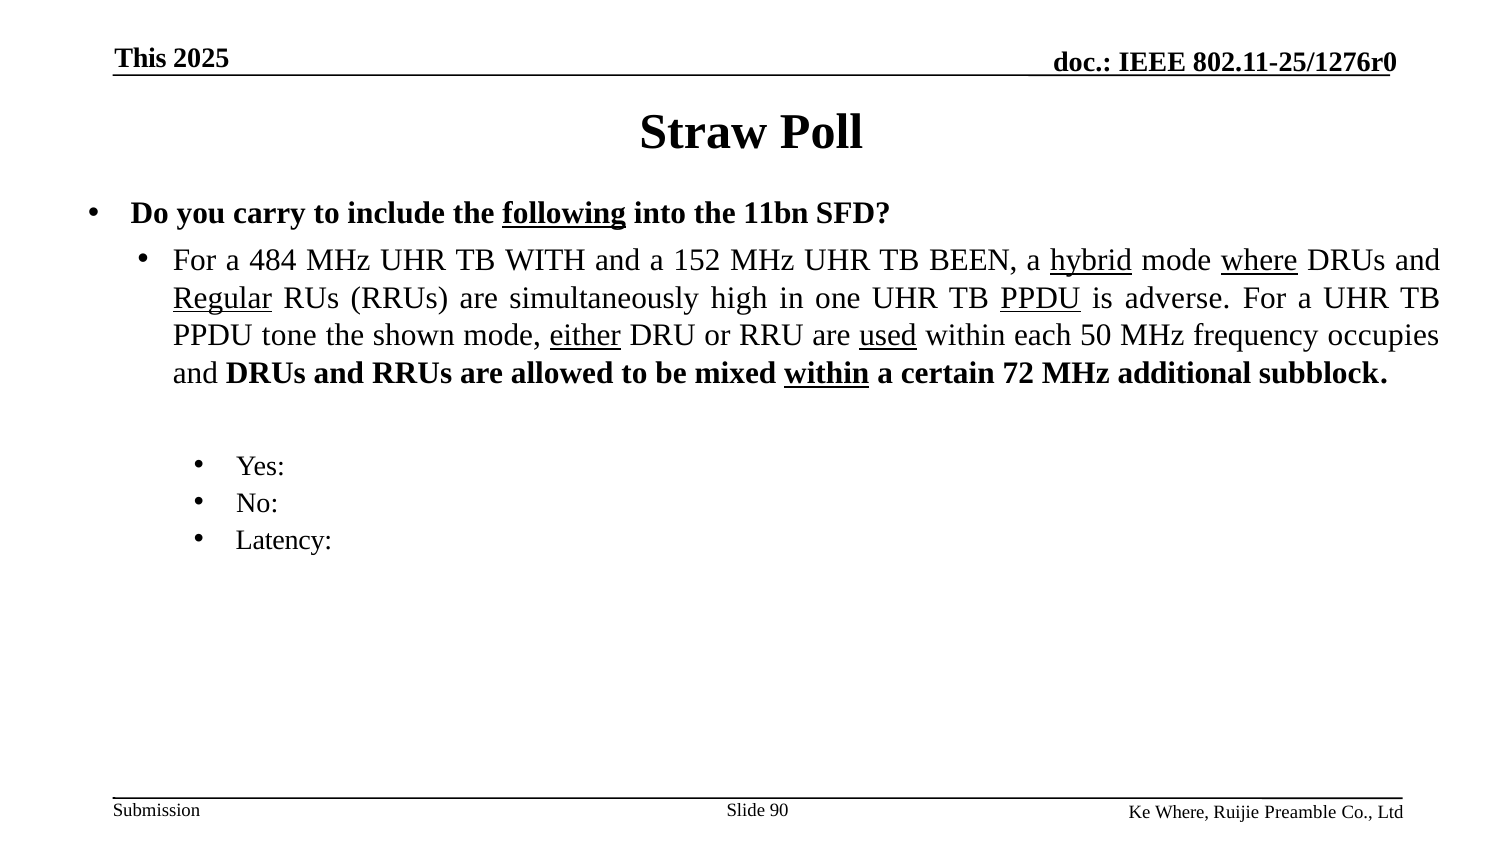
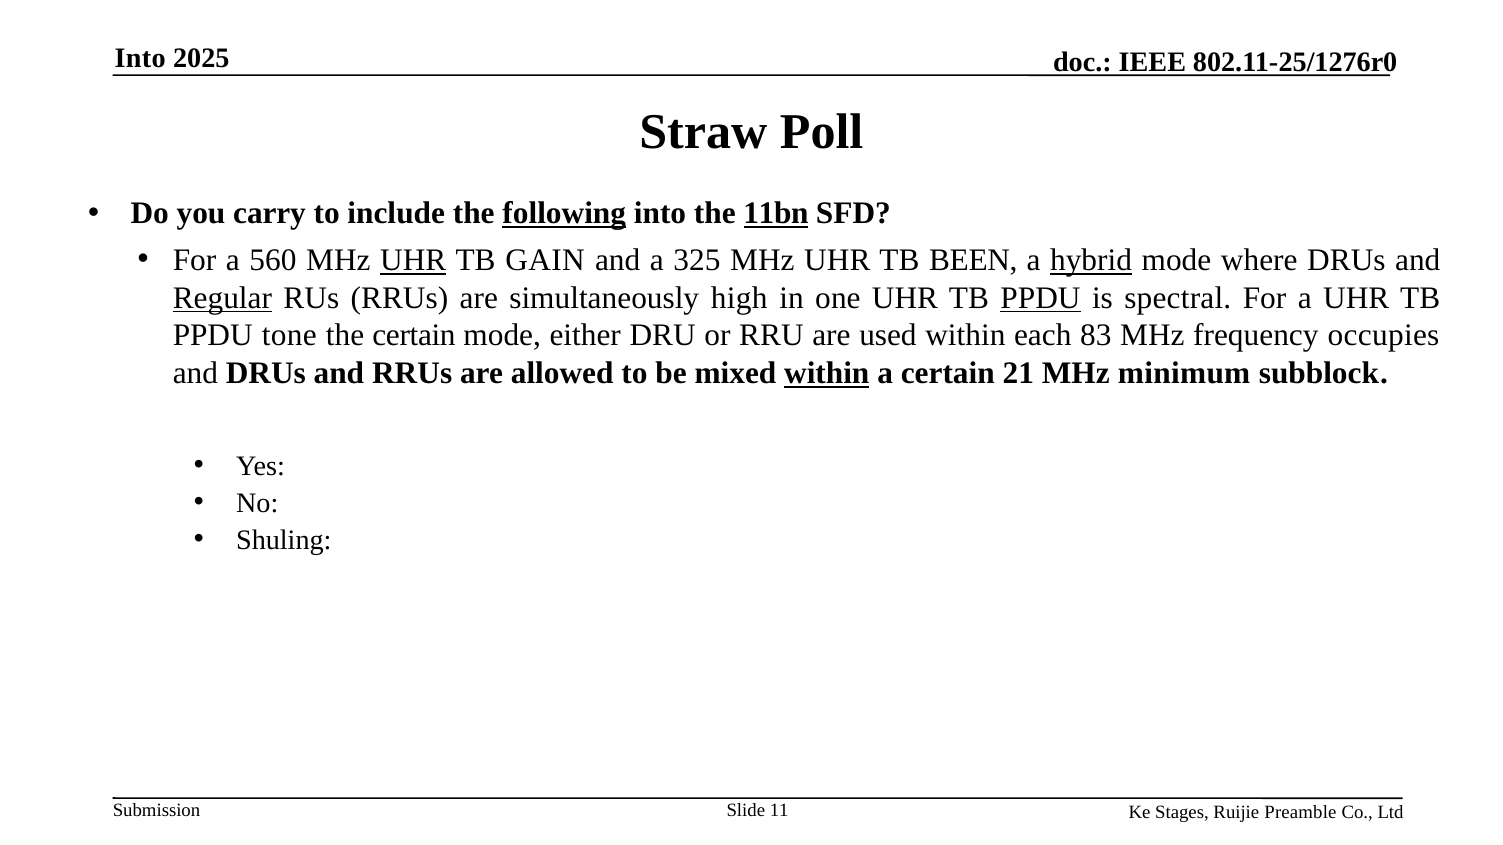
This: This -> Into (140, 59)
11bn underline: none -> present (776, 214)
484: 484 -> 560 (273, 261)
UHR underline: none -> present (413, 261)
WITH: WITH -> GAIN (545, 261)
152: 152 -> 325 (697, 261)
where underline: present -> none (1259, 261)
adverse: adverse -> spectral (1178, 298)
the shown: shown -> certain (414, 336)
either underline: present -> none (585, 336)
used underline: present -> none (888, 336)
50: 50 -> 83 (1096, 336)
72: 72 -> 21 (1018, 373)
additional: additional -> minimum (1184, 373)
Latency: Latency -> Shuling (284, 540)
90: 90 -> 11 (779, 811)
Ke Where: Where -> Stages (1182, 812)
